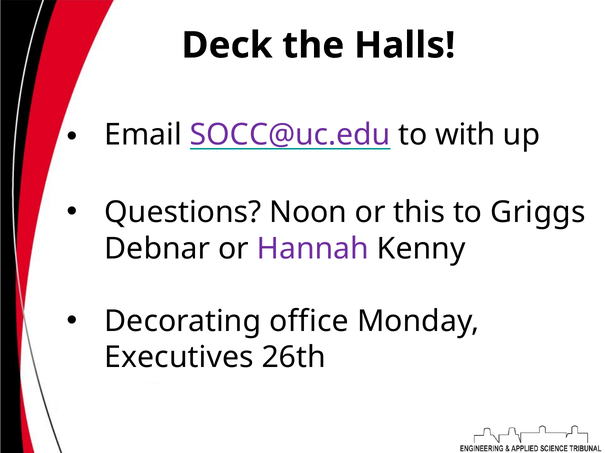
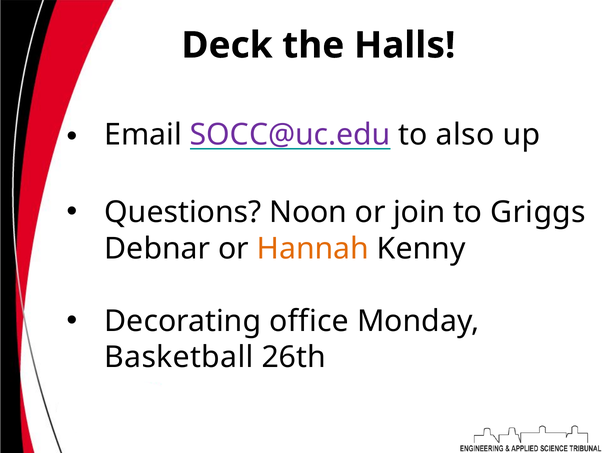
with: with -> also (465, 135)
this: this -> join (419, 213)
Hannah colour: purple -> orange (313, 249)
Executives: Executives -> Basketball (179, 358)
